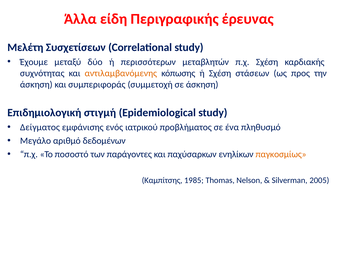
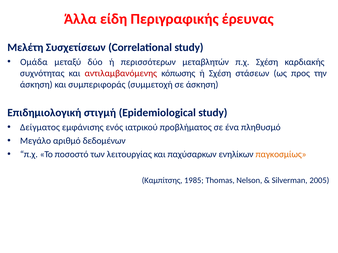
Έχουμε: Έχουμε -> Ομάδα (34, 62)
αντιλαμβανόμενης colour: orange -> red (121, 73)
παράγοντες: παράγοντες -> λειτουργίας (129, 155)
